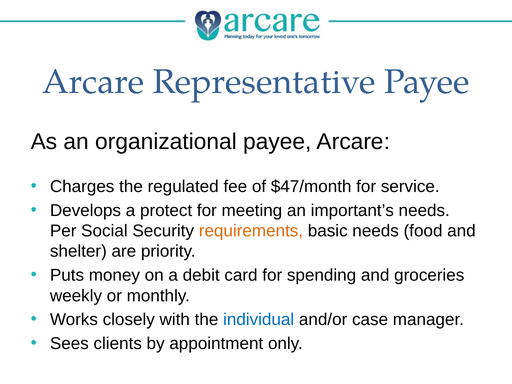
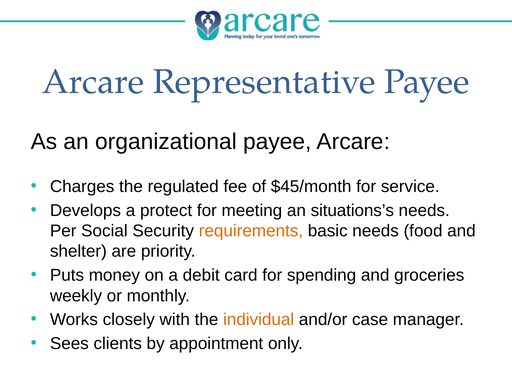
$47/month: $47/month -> $45/month (311, 186)
important’s: important’s -> situations’s (352, 210)
individual colour: blue -> orange (259, 320)
